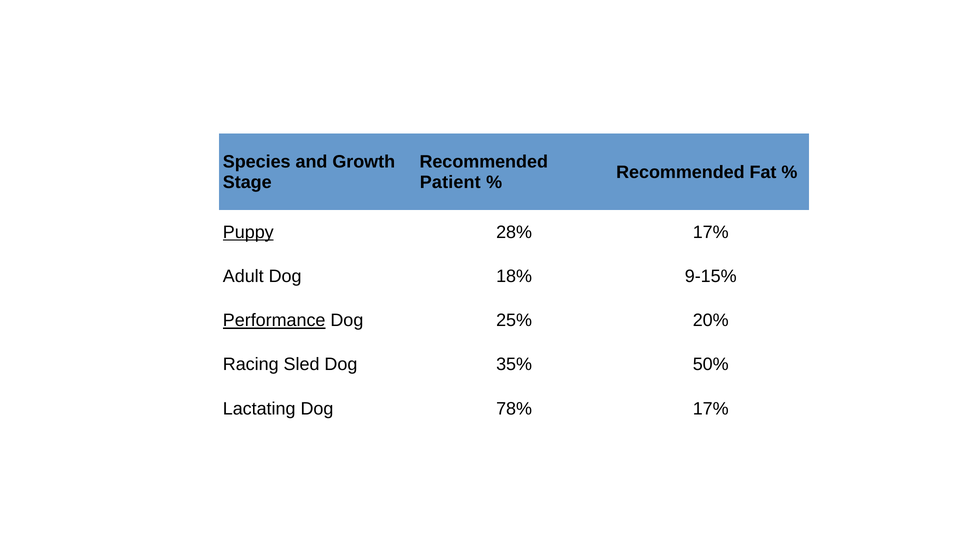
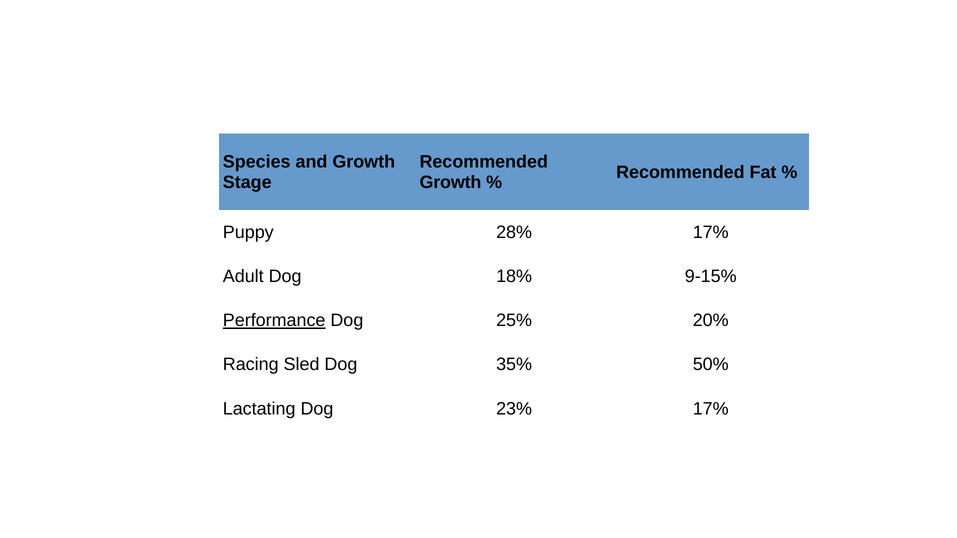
Patient: Patient -> Growth (450, 182)
Puppy underline: present -> none (248, 233)
78%: 78% -> 23% (514, 409)
